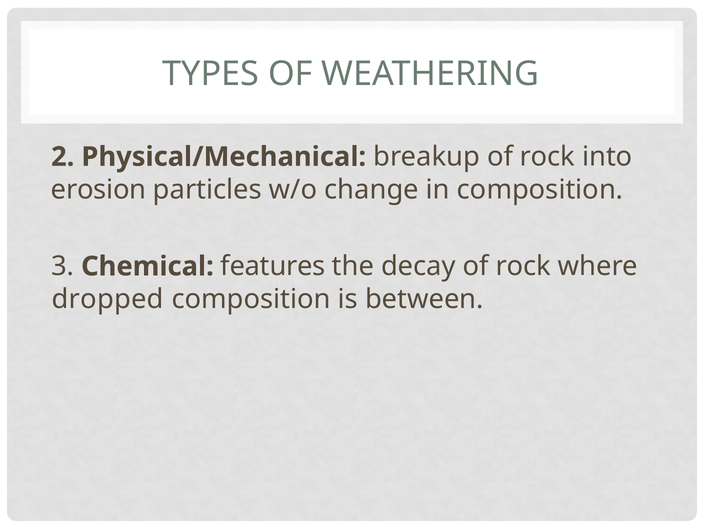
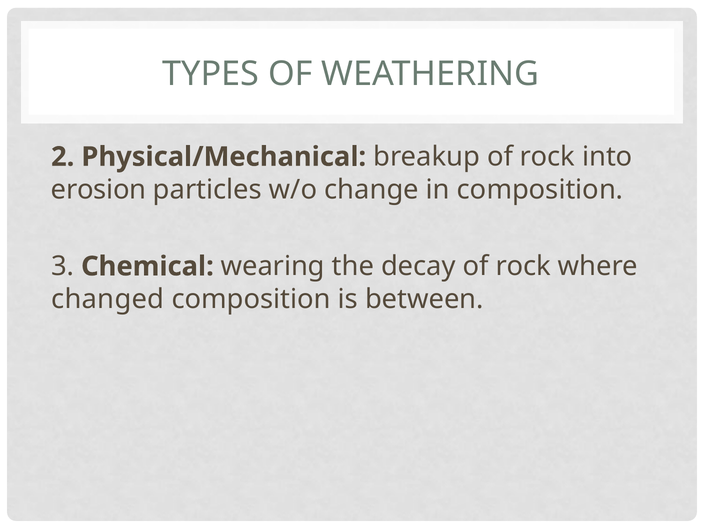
features: features -> wearing (273, 266)
dropped: dropped -> changed (108, 299)
